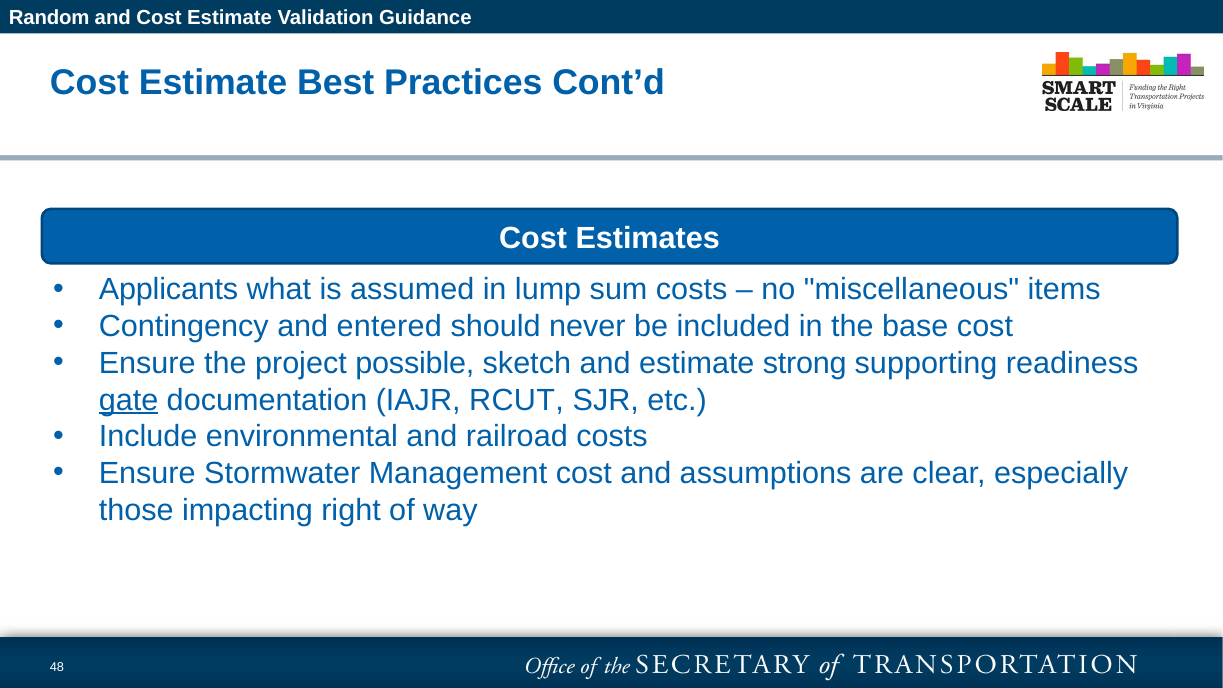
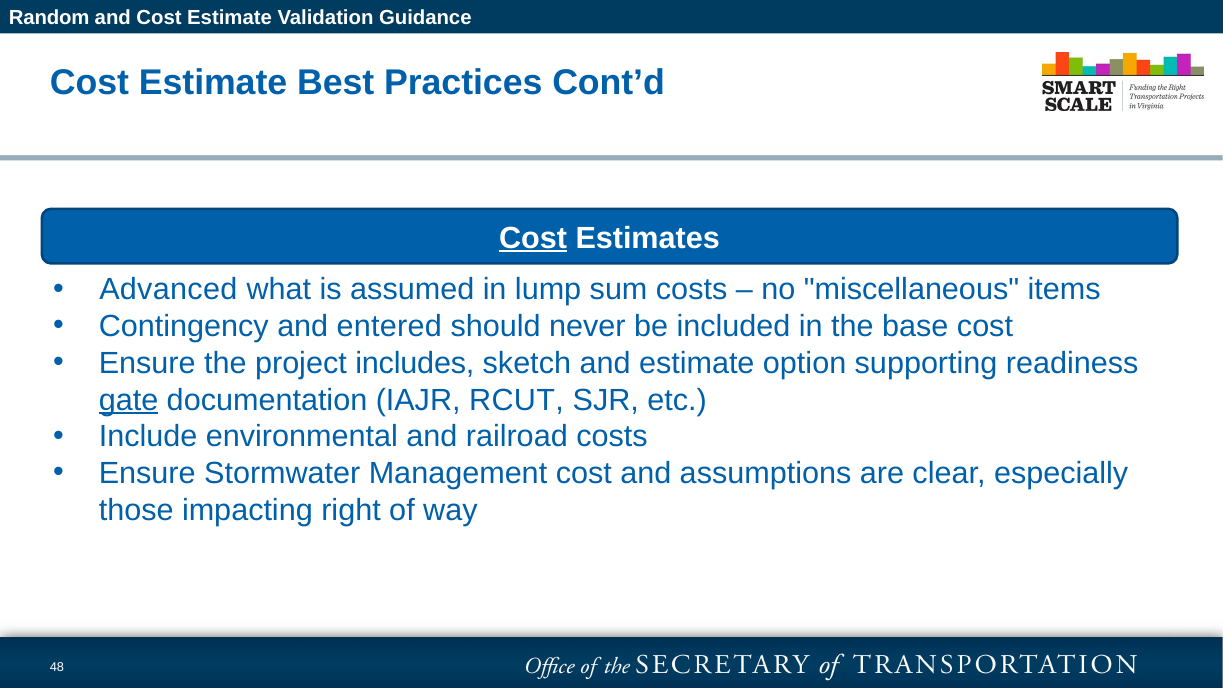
Cost underline: none -> present (533, 238)
Applicants: Applicants -> Advanced (168, 290)
possible: possible -> includes (415, 363)
strong: strong -> option (805, 363)
